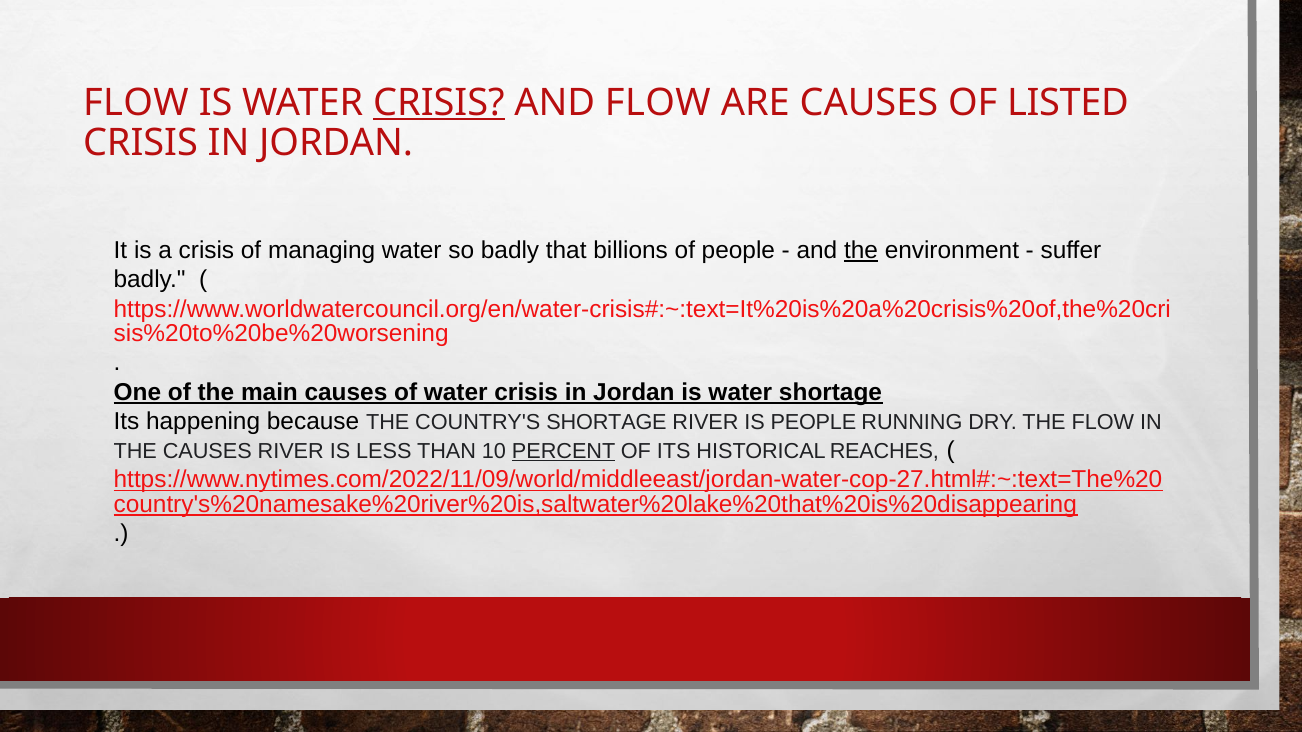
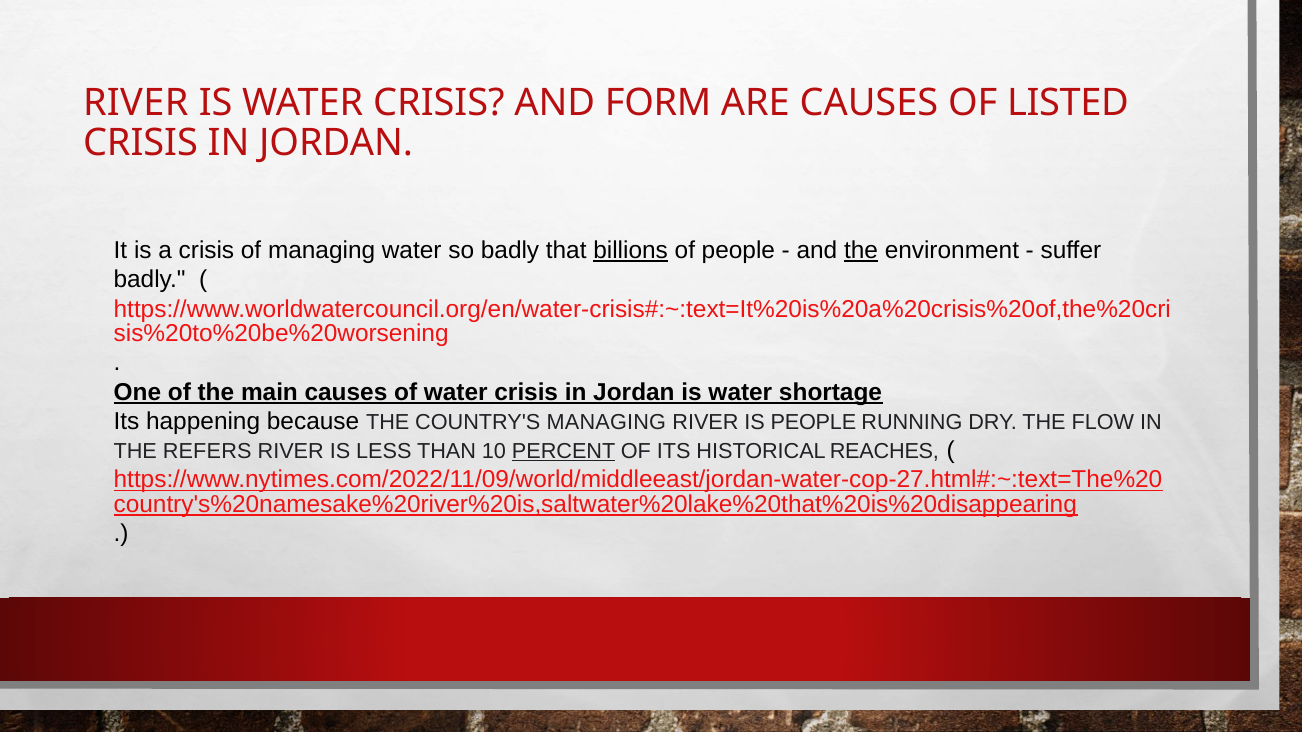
FLOW: FLOW -> RIVER (136, 103)
CRISIS underline: present -> none (439, 103)
AND FLOW: FLOW -> FORM (658, 103)
billions underline: none -> present (631, 251)
COUNTRY'S SHORTAGE: SHORTAGE -> MANAGING (606, 422)
THE CAUSES: CAUSES -> REFERS (207, 452)
